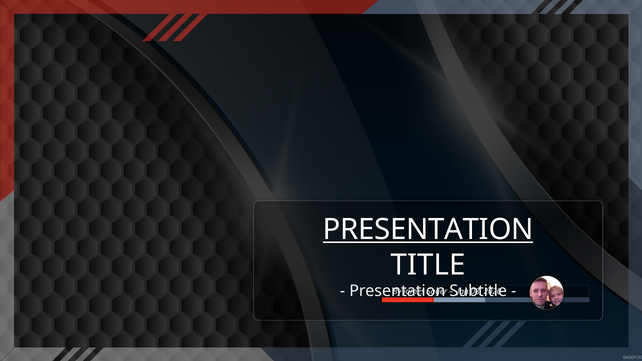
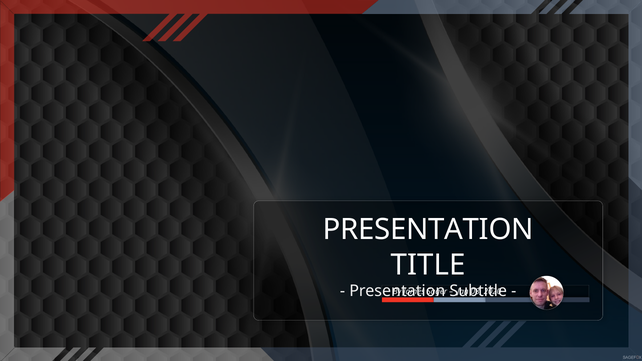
PRESENTATION underline: present -> none (428, 230)
